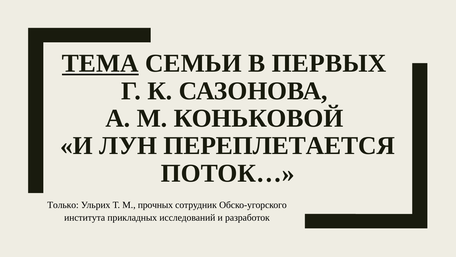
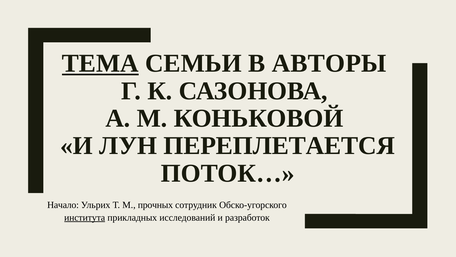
ПЕРВЫХ: ПЕРВЫХ -> АВТОРЫ (329, 63)
Только: Только -> Начало (63, 204)
института underline: none -> present (85, 217)
